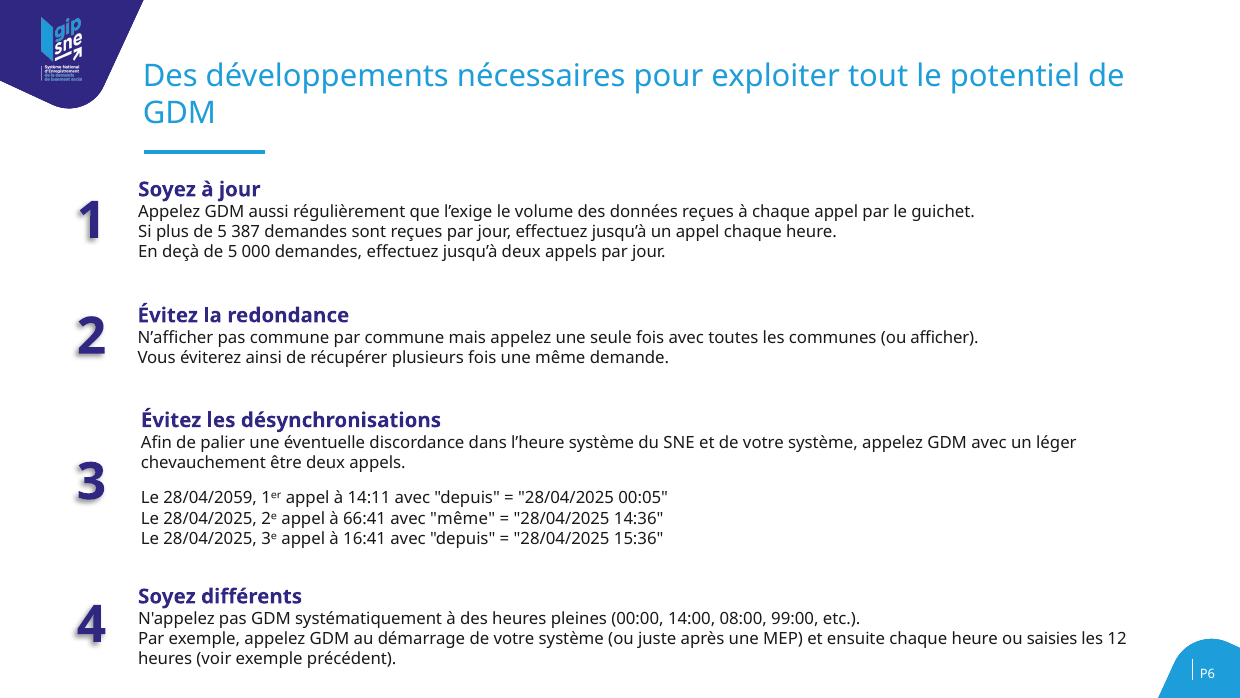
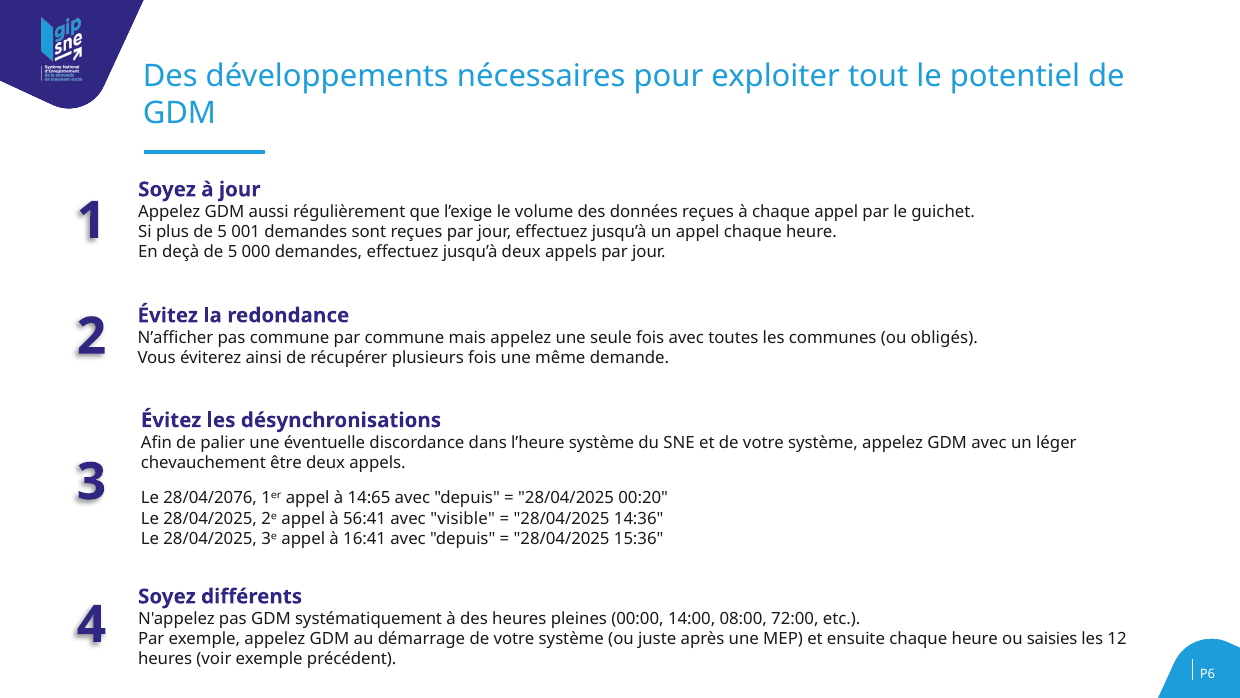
387: 387 -> 001 (246, 232)
afficher: afficher -> obligés (944, 337)
28/04/2059: 28/04/2059 -> 28/04/2076 (210, 498)
14:11: 14:11 -> 14:65 (369, 498)
00:05: 00:05 -> 00:20 (643, 498)
66:41: 66:41 -> 56:41 (365, 518)
avec même: même -> visible (463, 518)
99:00: 99:00 -> 72:00 (795, 618)
